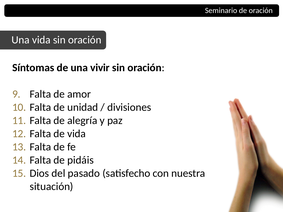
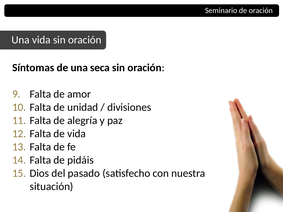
vivir: vivir -> seca (100, 68)
